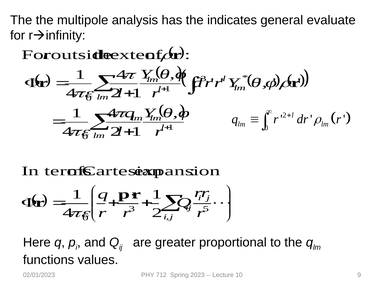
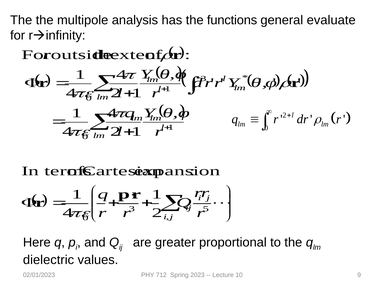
indicates: indicates -> functions (232, 20)
functions: functions -> dielectric (49, 260)
